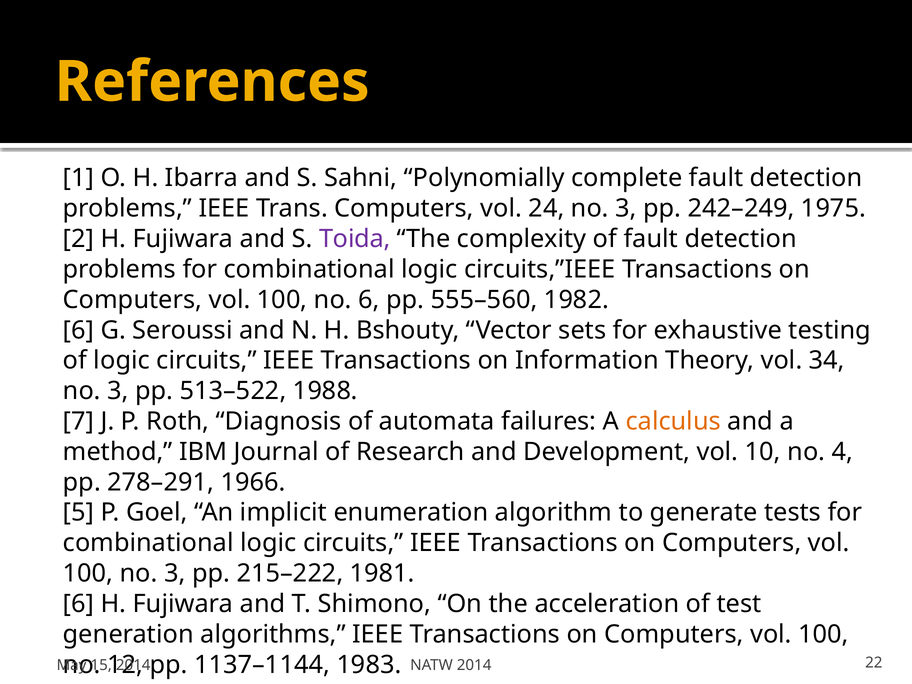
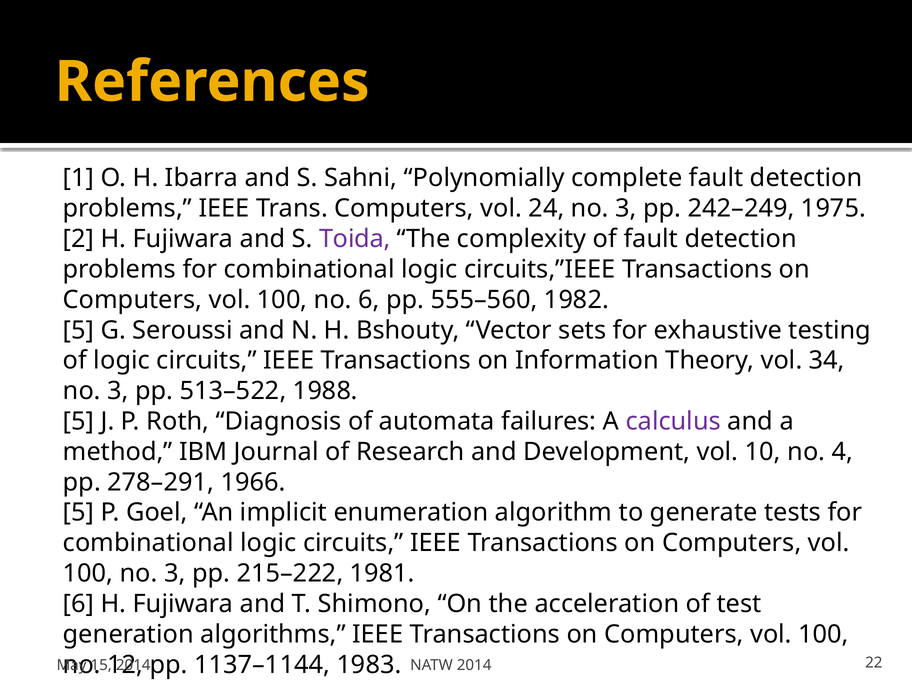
6: 6 -> 5 (78, 330)
7: 7 -> 5 (78, 421)
calculus colour: orange -> purple (673, 421)
